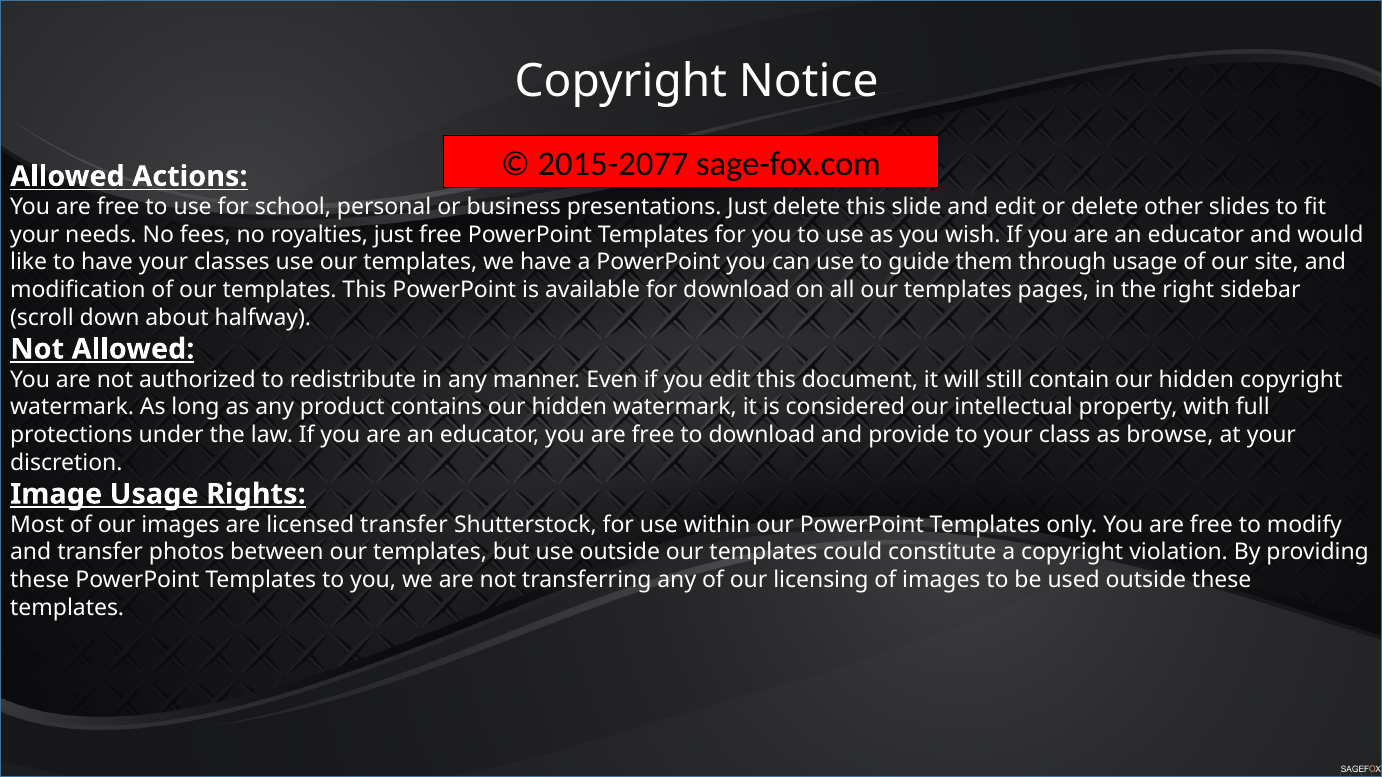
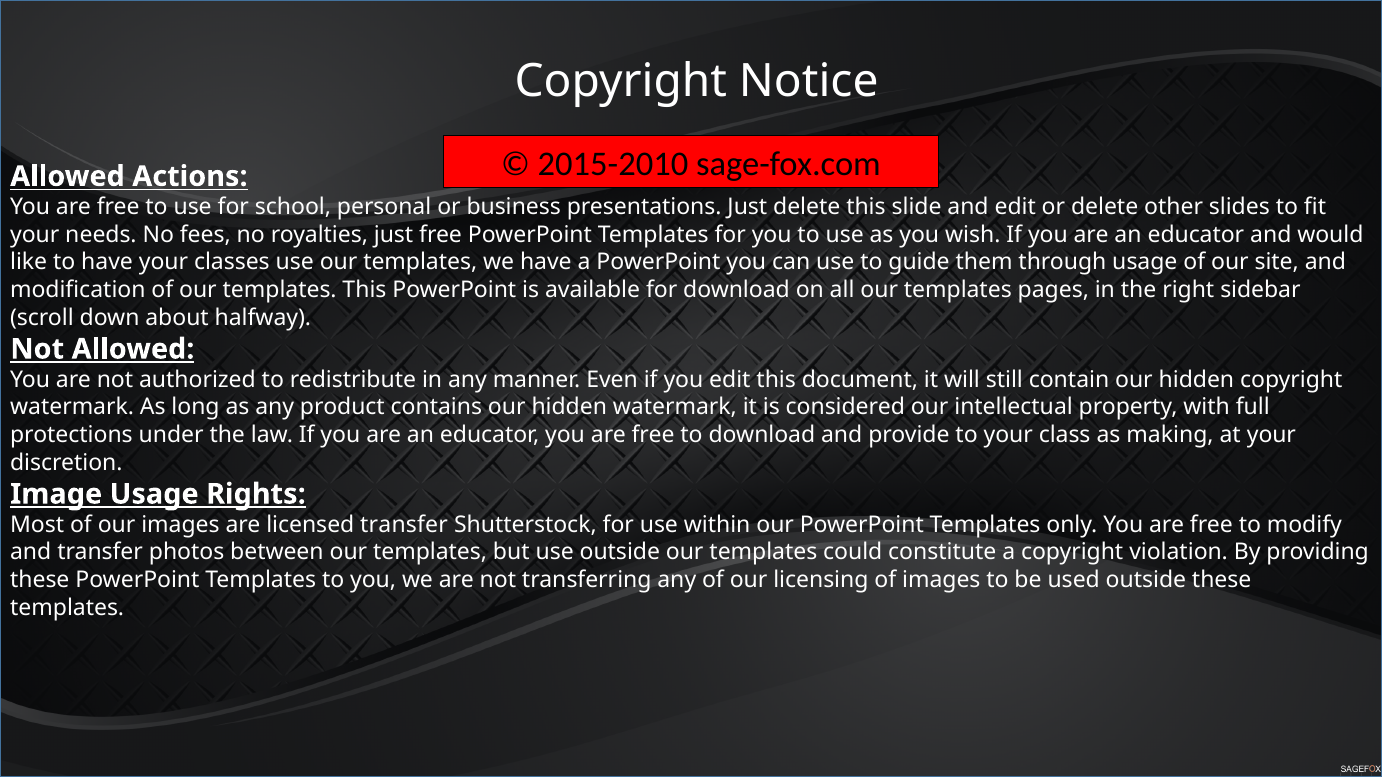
2015-2077: 2015-2077 -> 2015-2010 (613, 164)
browse: browse -> making (1170, 435)
